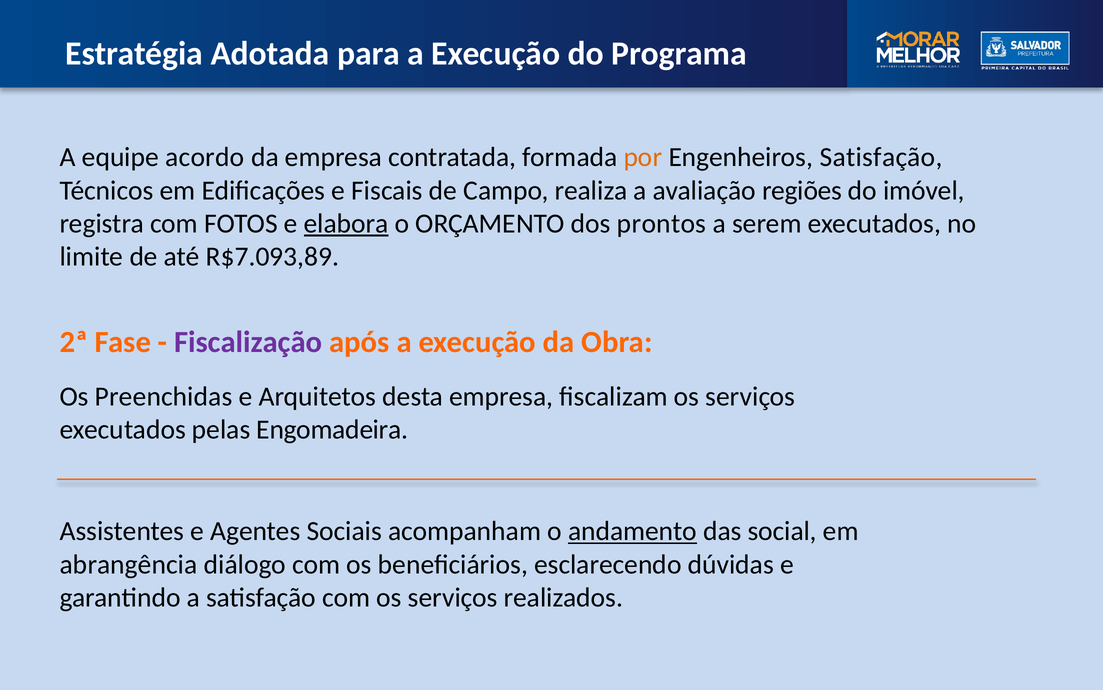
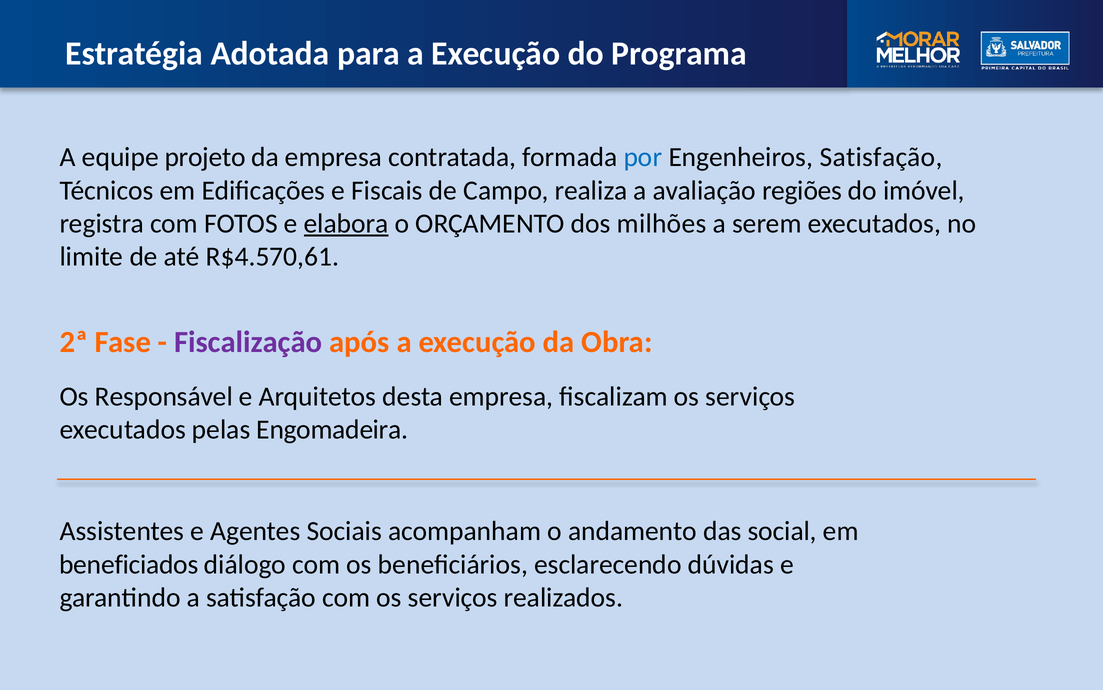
acordo: acordo -> projeto (205, 157)
por colour: orange -> blue (643, 157)
prontos: prontos -> milhões (662, 223)
R$7.093,89: R$7.093,89 -> R$4.570,61 (272, 256)
Preenchidas: Preenchidas -> Responsável (164, 396)
andamento underline: present -> none (633, 531)
abrangência: abrangência -> beneficiados (129, 564)
